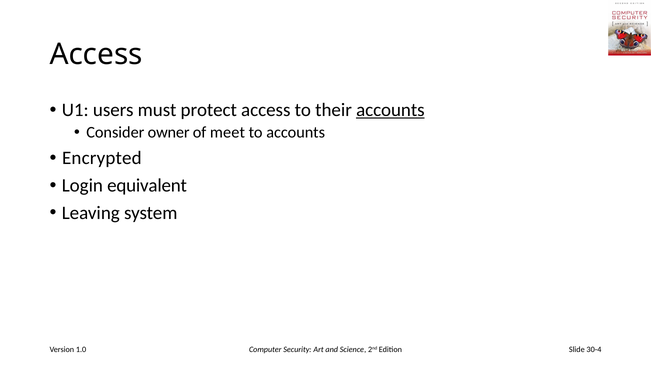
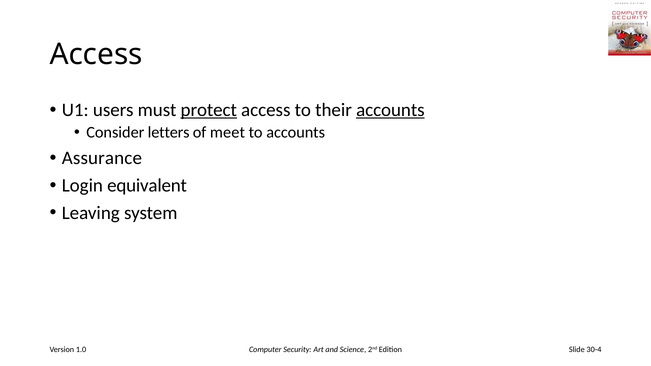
protect underline: none -> present (209, 110)
owner: owner -> letters (169, 133)
Encrypted: Encrypted -> Assurance (102, 158)
